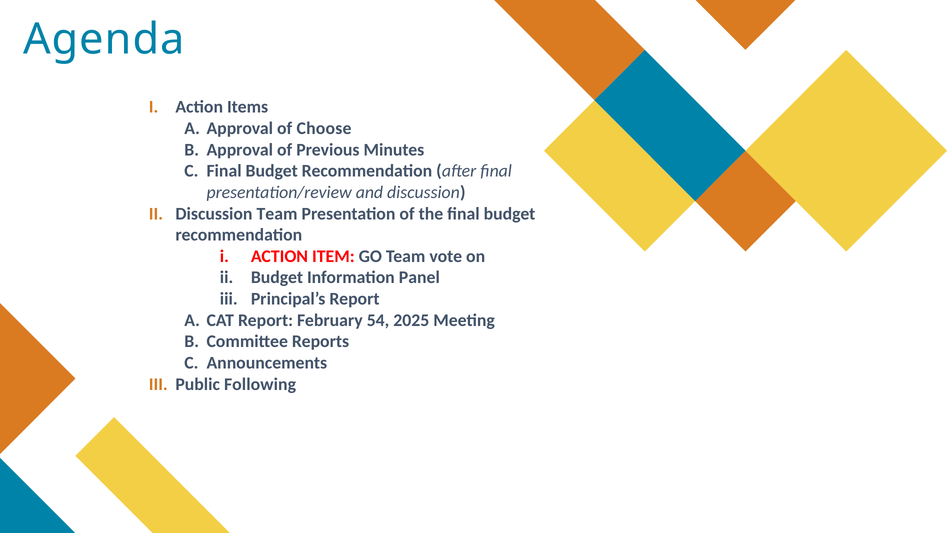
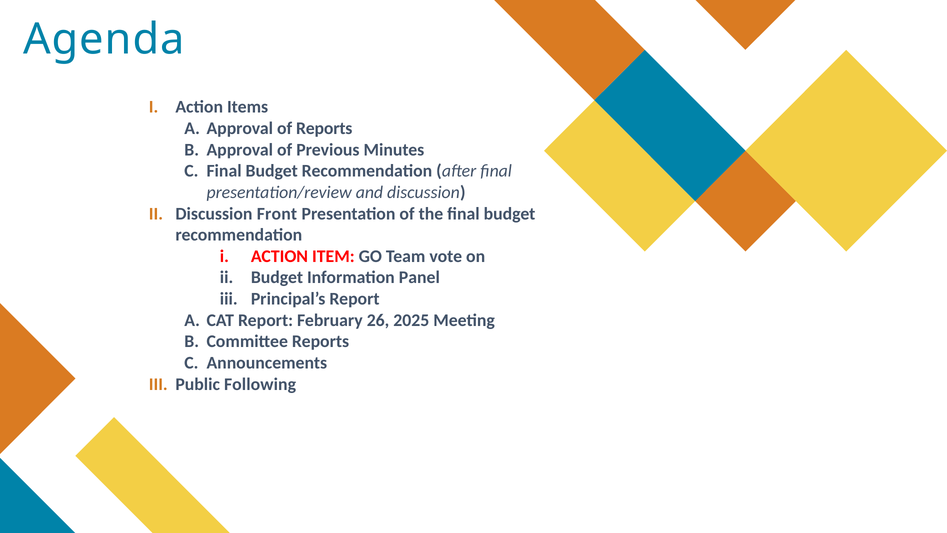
of Choose: Choose -> Reports (324, 128)
Discussion Team: Team -> Front (277, 214)
54: 54 -> 26 (378, 320)
